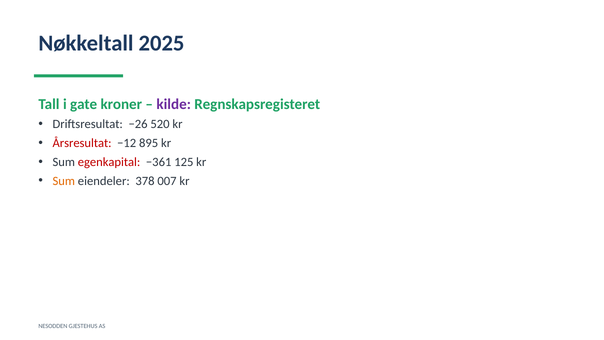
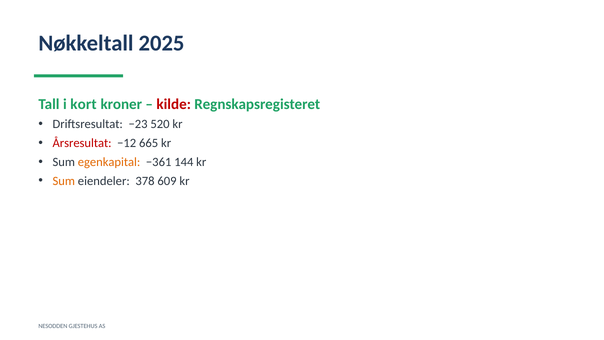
gate: gate -> kort (84, 104)
kilde colour: purple -> red (174, 104)
−26: −26 -> −23 (138, 124)
895: 895 -> 665 (149, 143)
egenkapital colour: red -> orange (109, 162)
125: 125 -> 144 (184, 162)
007: 007 -> 609 (167, 181)
